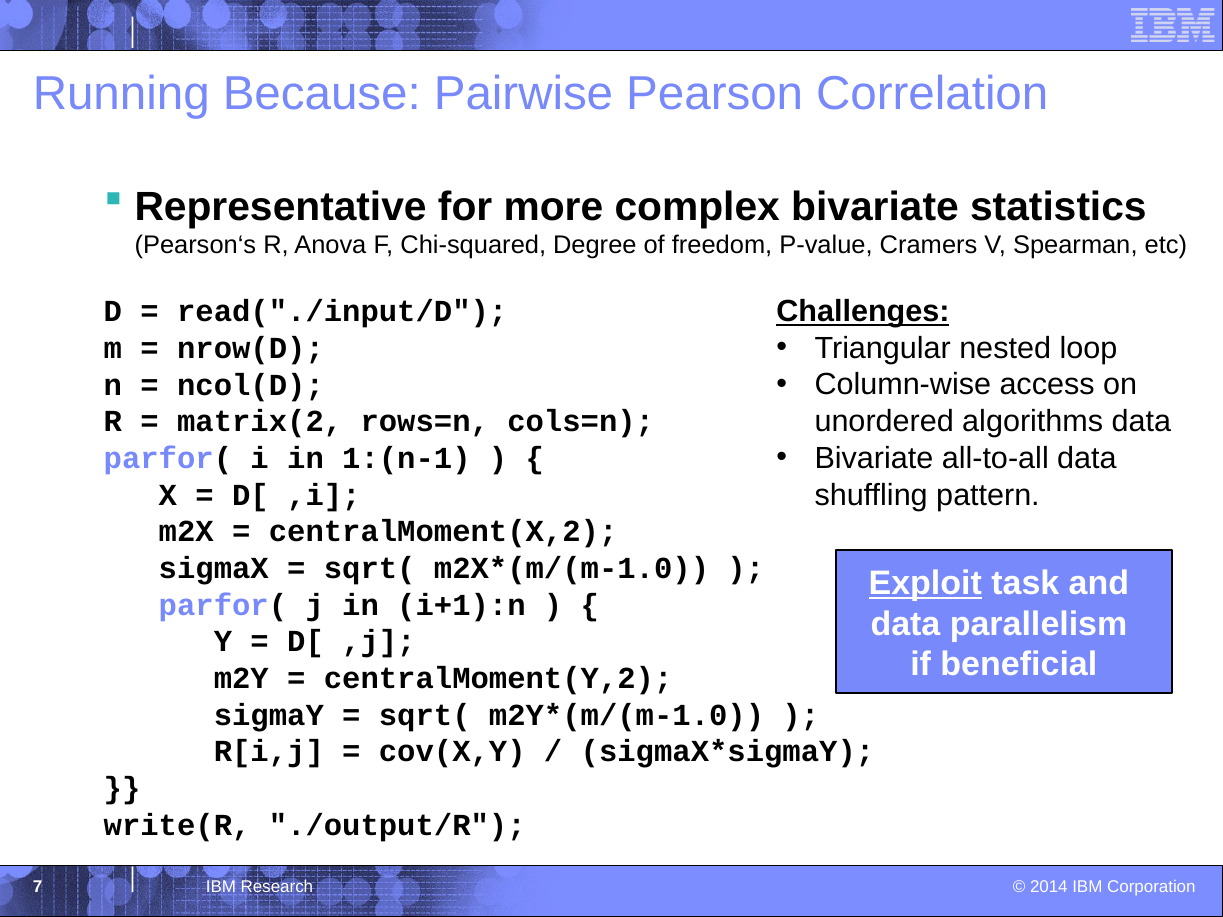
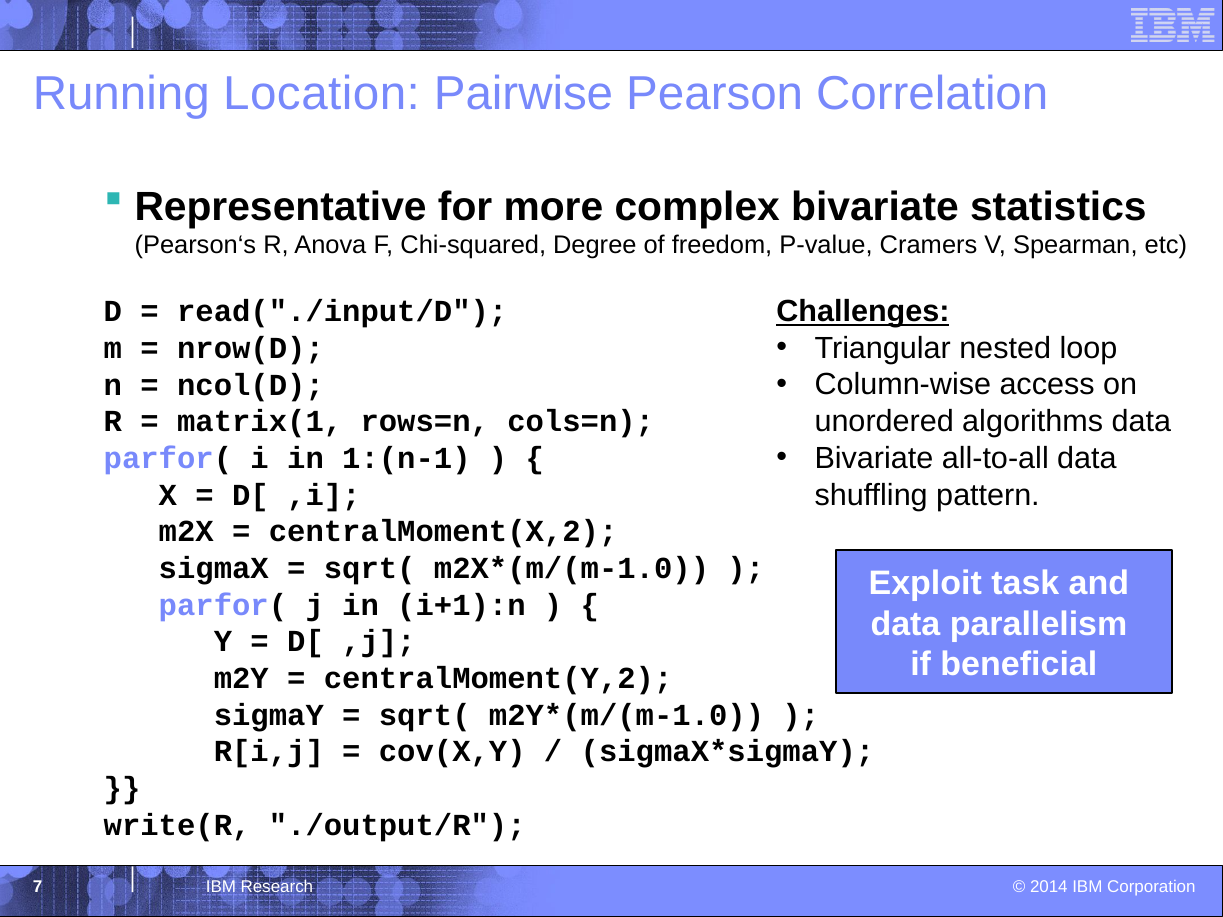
Because: Because -> Location (322, 94)
matrix(2: matrix(2 -> matrix(1 (260, 422)
Exploit underline: present -> none (925, 583)
